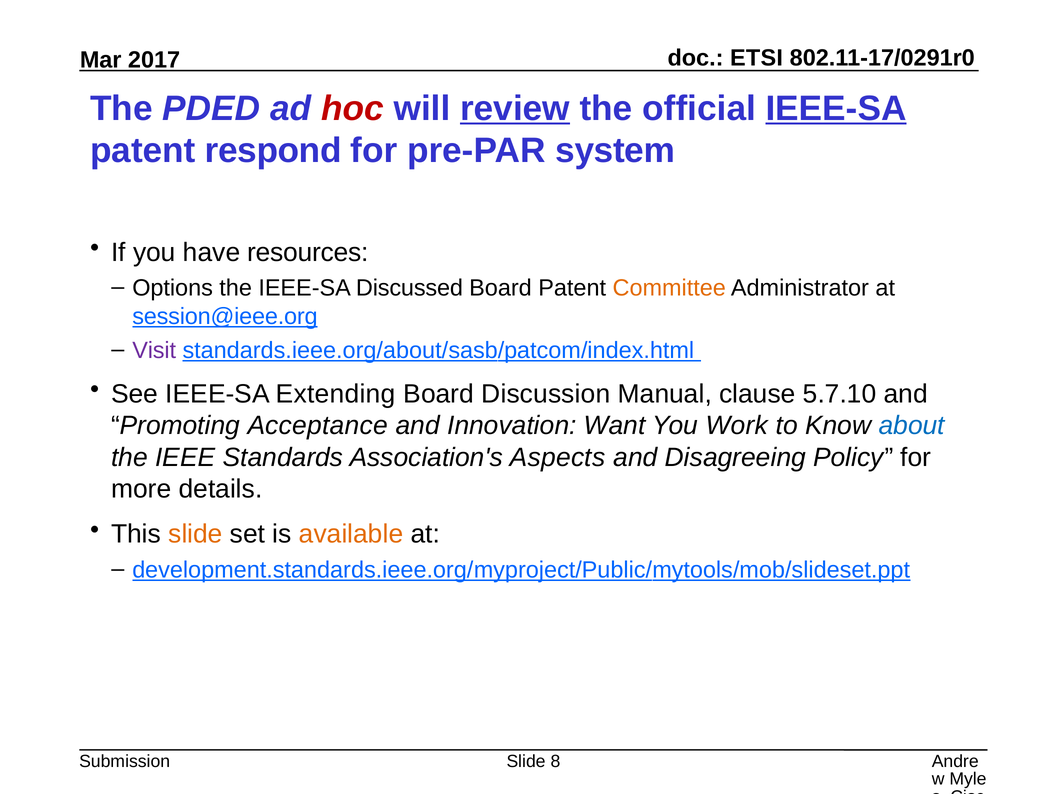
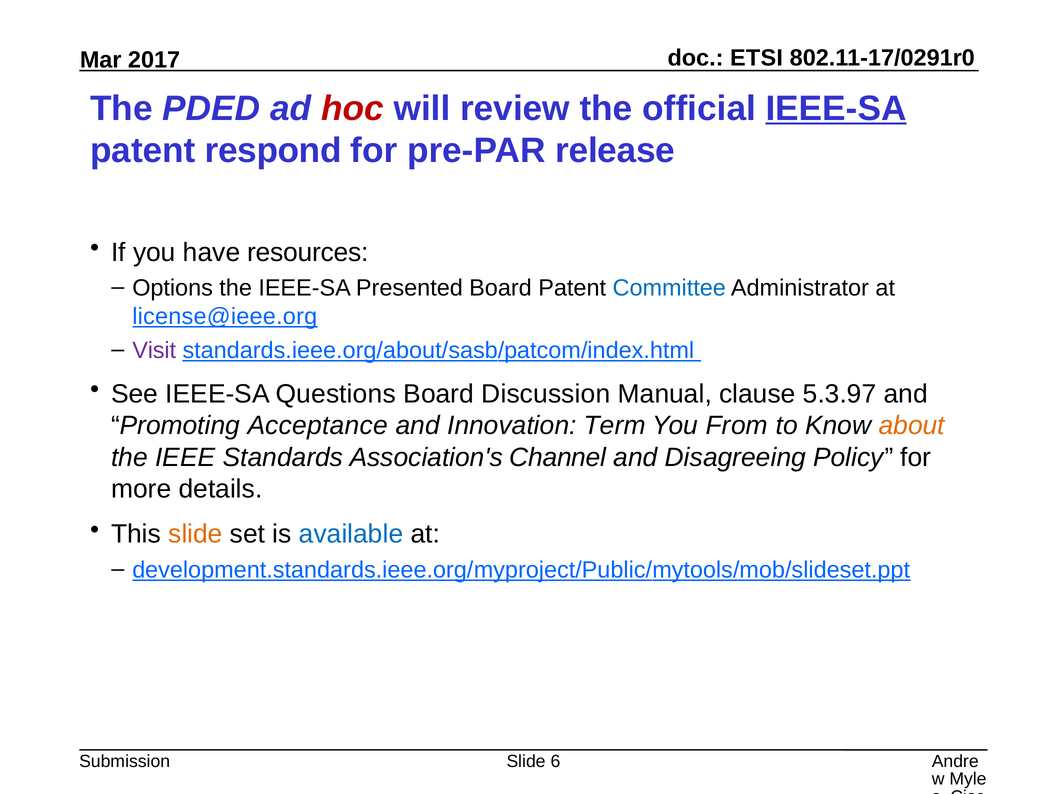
review underline: present -> none (515, 108)
system: system -> release (615, 151)
Discussed: Discussed -> Presented (409, 288)
Committee colour: orange -> blue (669, 288)
session@ieee.org: session@ieee.org -> license@ieee.org (225, 316)
Extending: Extending -> Questions (336, 394)
5.7.10: 5.7.10 -> 5.3.97 (840, 394)
Want: Want -> Term (615, 425)
Work: Work -> From (737, 425)
about colour: blue -> orange (912, 425)
Aspects: Aspects -> Channel (558, 457)
available colour: orange -> blue (351, 534)
8: 8 -> 6 (555, 761)
